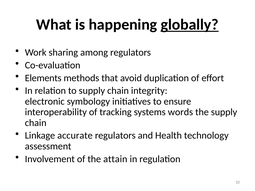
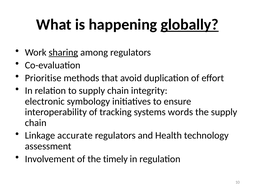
sharing underline: none -> present (63, 53)
Elements: Elements -> Prioritise (43, 78)
attain: attain -> timely (115, 159)
